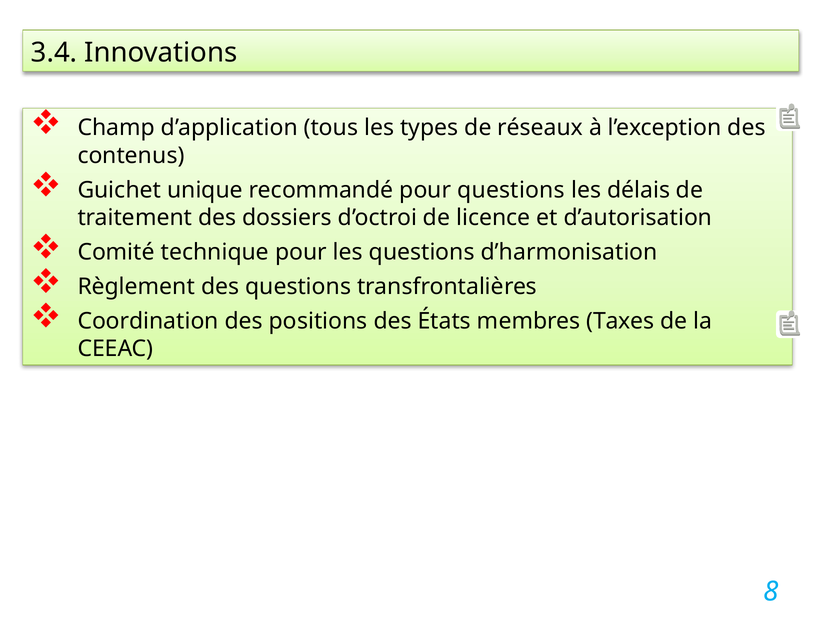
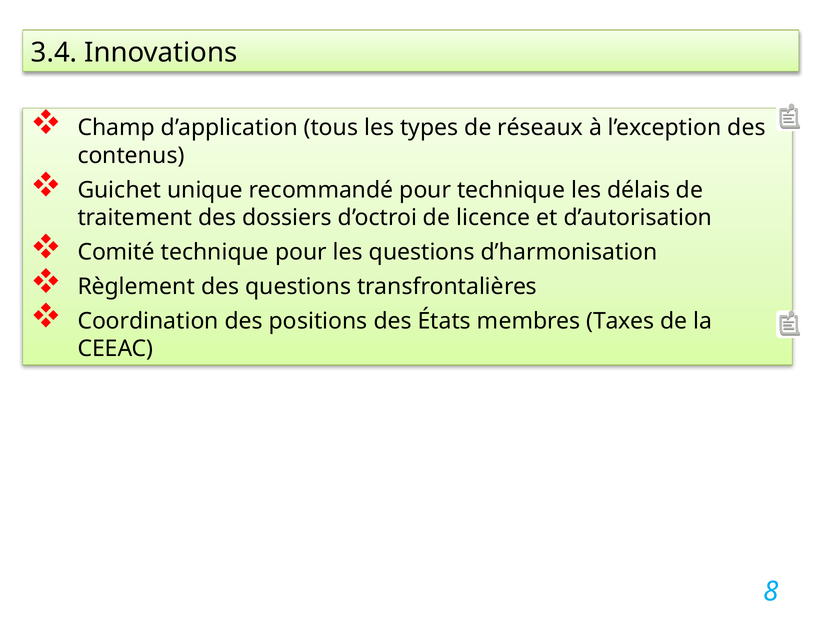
pour questions: questions -> technique (511, 190)
